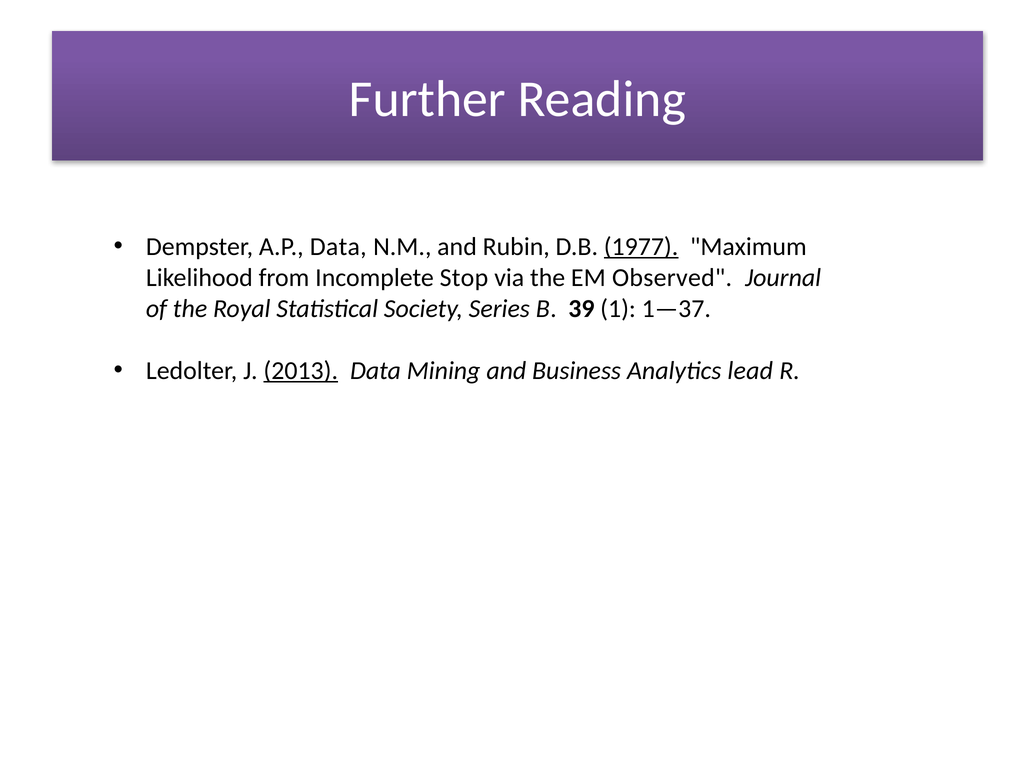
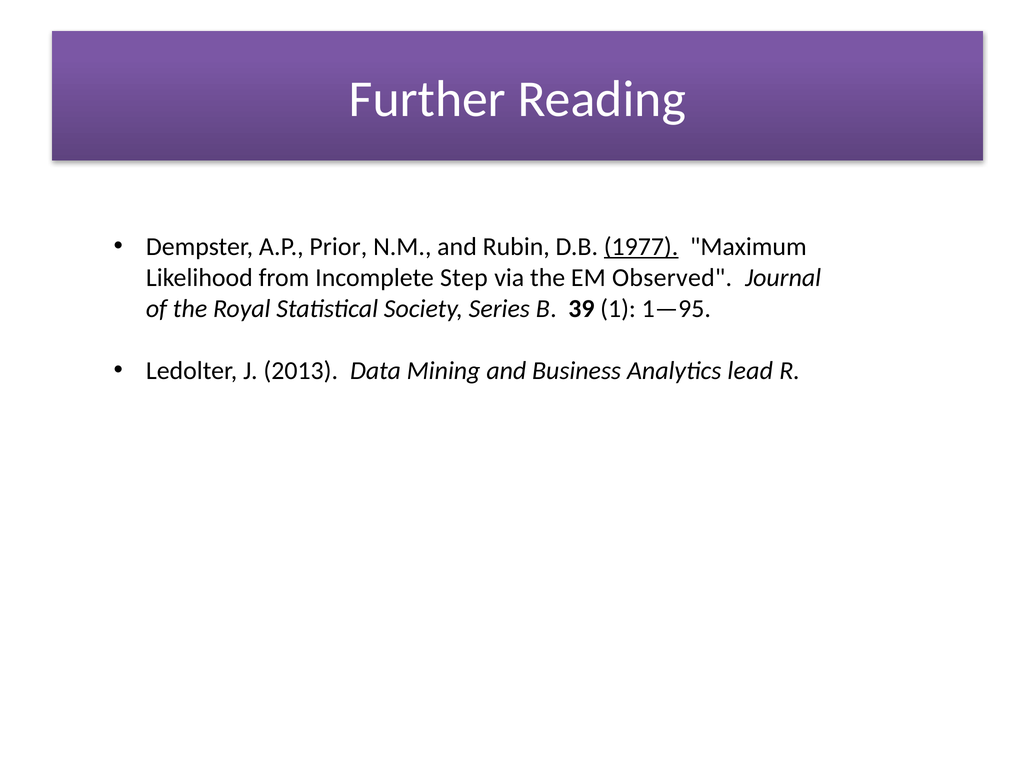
A.P Data: Data -> Prior (338, 247)
Stop: Stop -> Step (464, 278)
1—37: 1—37 -> 1—95 (676, 309)
2013 underline: present -> none (301, 371)
